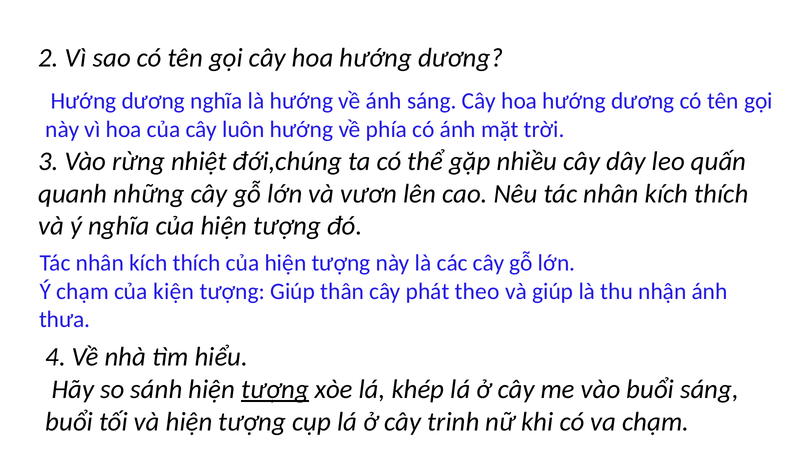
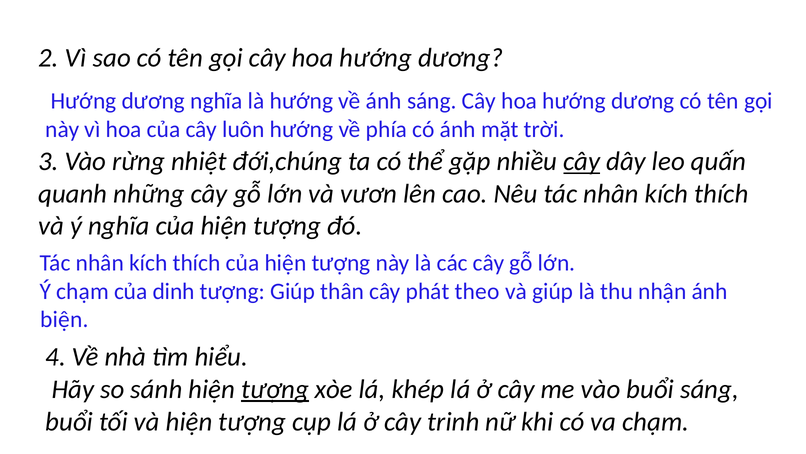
cây underline: none -> present (582, 161)
kiện: kiện -> dinh (174, 291)
thưa: thưa -> biện (64, 319)
